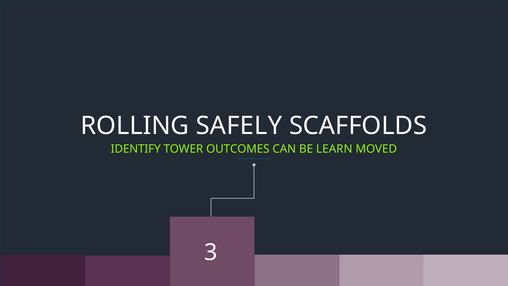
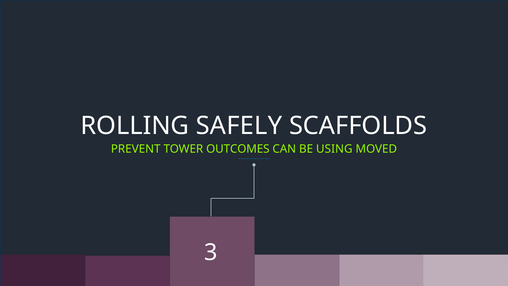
IDENTIFY: IDENTIFY -> PREVENT (136, 149)
LEARN: LEARN -> USING (334, 149)
